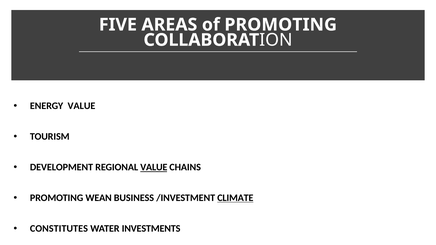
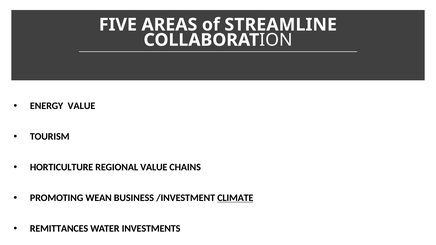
of PROMOTING: PROMOTING -> STREAMLINE (281, 25)
DEVELOPMENT: DEVELOPMENT -> HORTICULTURE (62, 167)
VALUE underline: present -> none (154, 167)
CONSTITUTES: CONSTITUTES -> REMITTANCES (59, 229)
